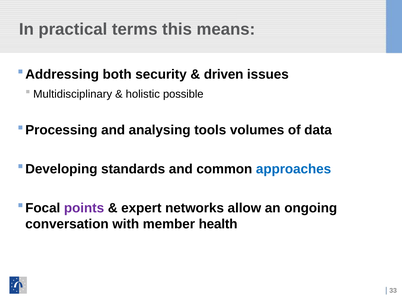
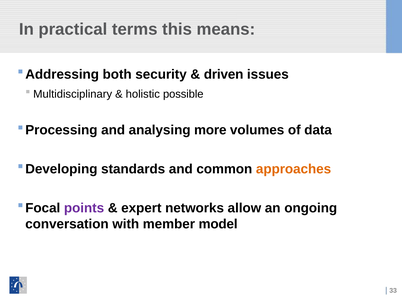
tools: tools -> more (210, 130)
approaches colour: blue -> orange (294, 169)
health: health -> model (218, 224)
